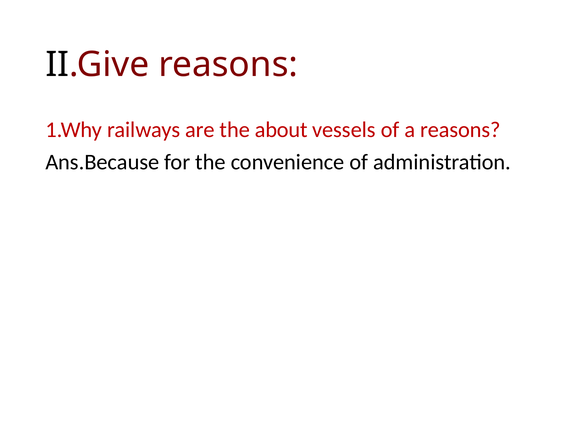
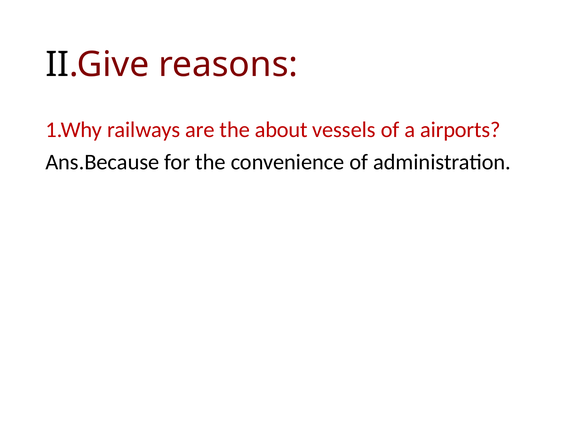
a reasons: reasons -> airports (460, 130)
